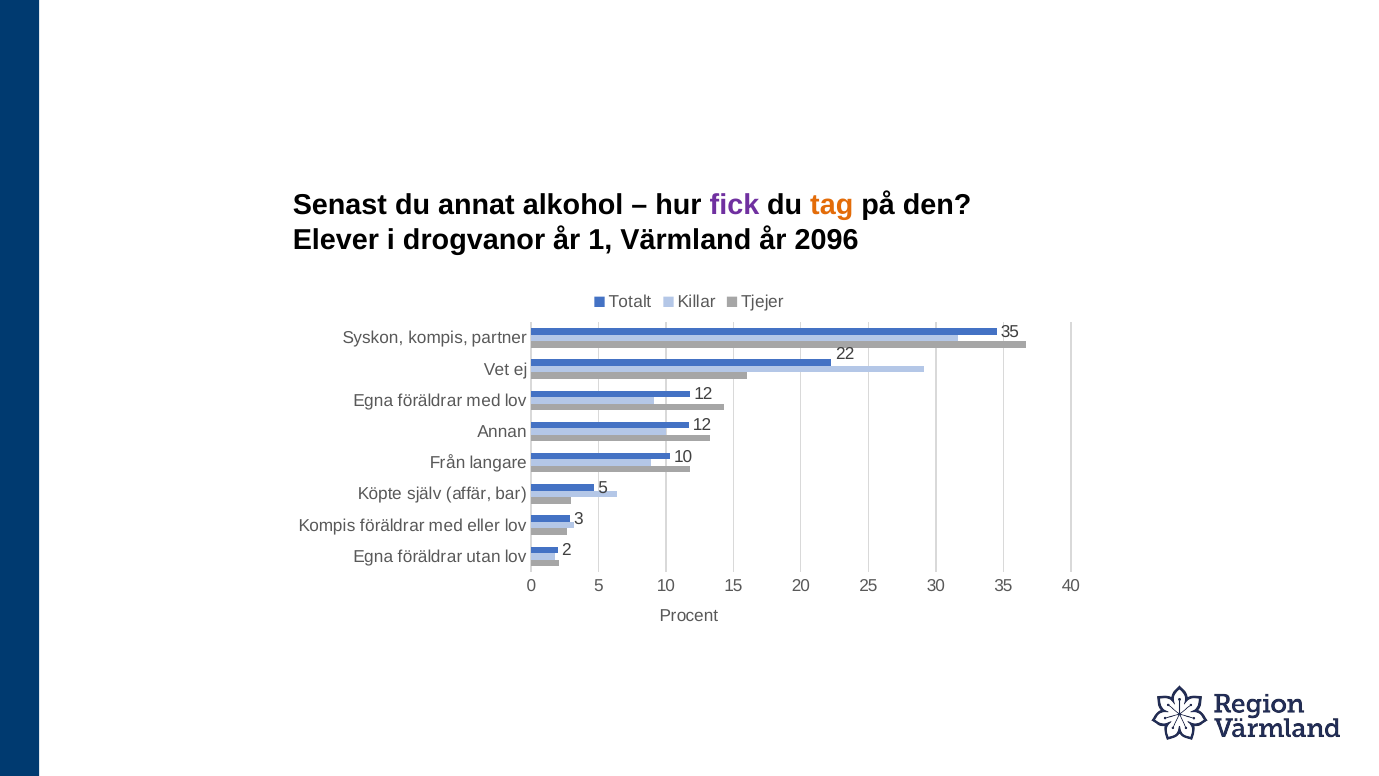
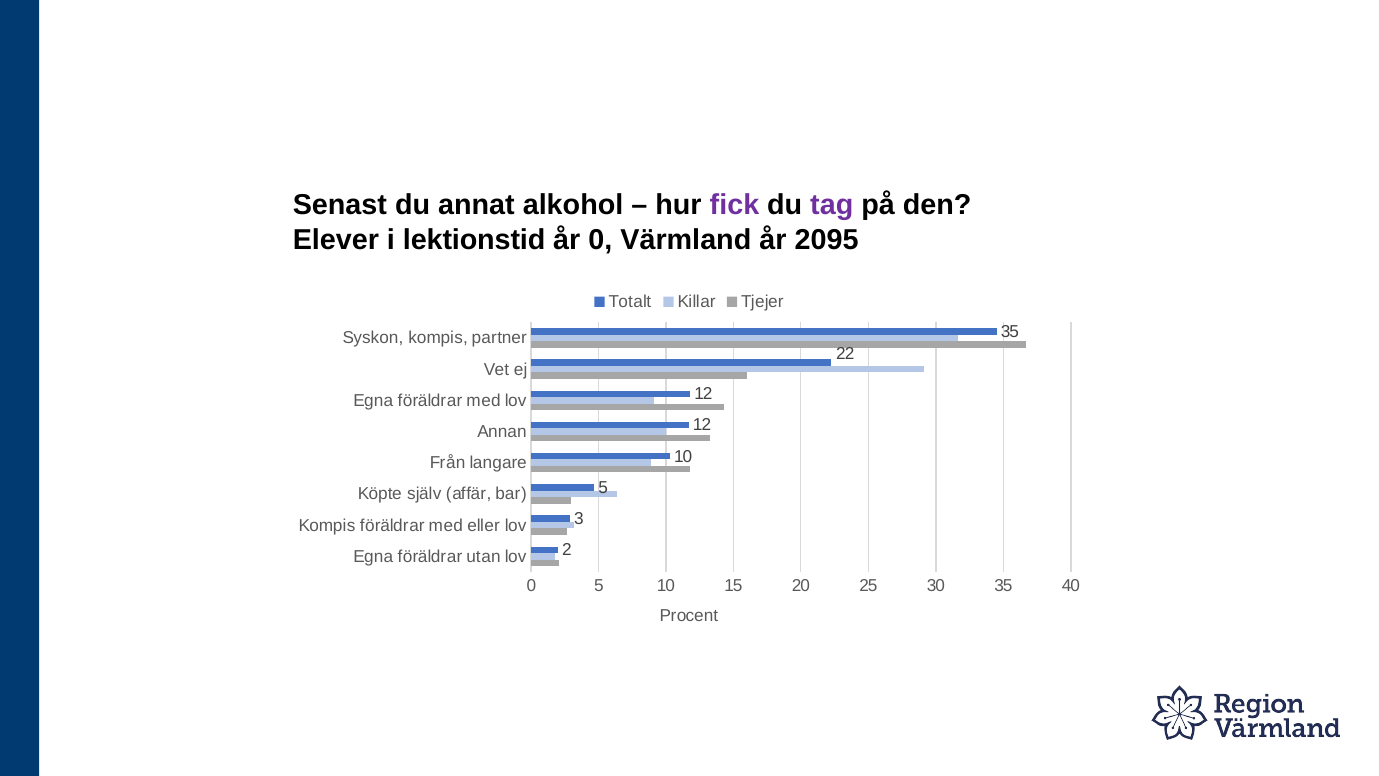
tag colour: orange -> purple (832, 205)
drogvanor: drogvanor -> lektionstid (474, 239)
år 1: 1 -> 0 (600, 239)
2096: 2096 -> 2095 (827, 239)
